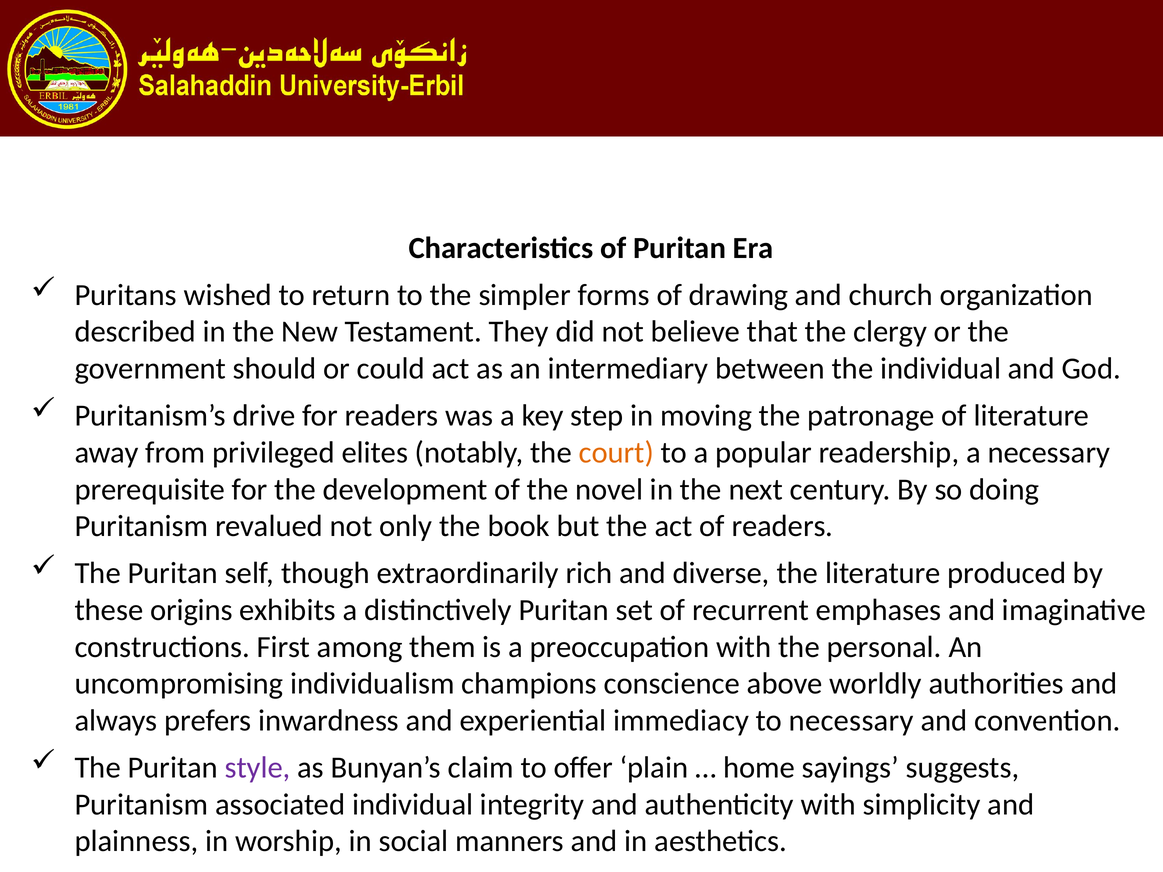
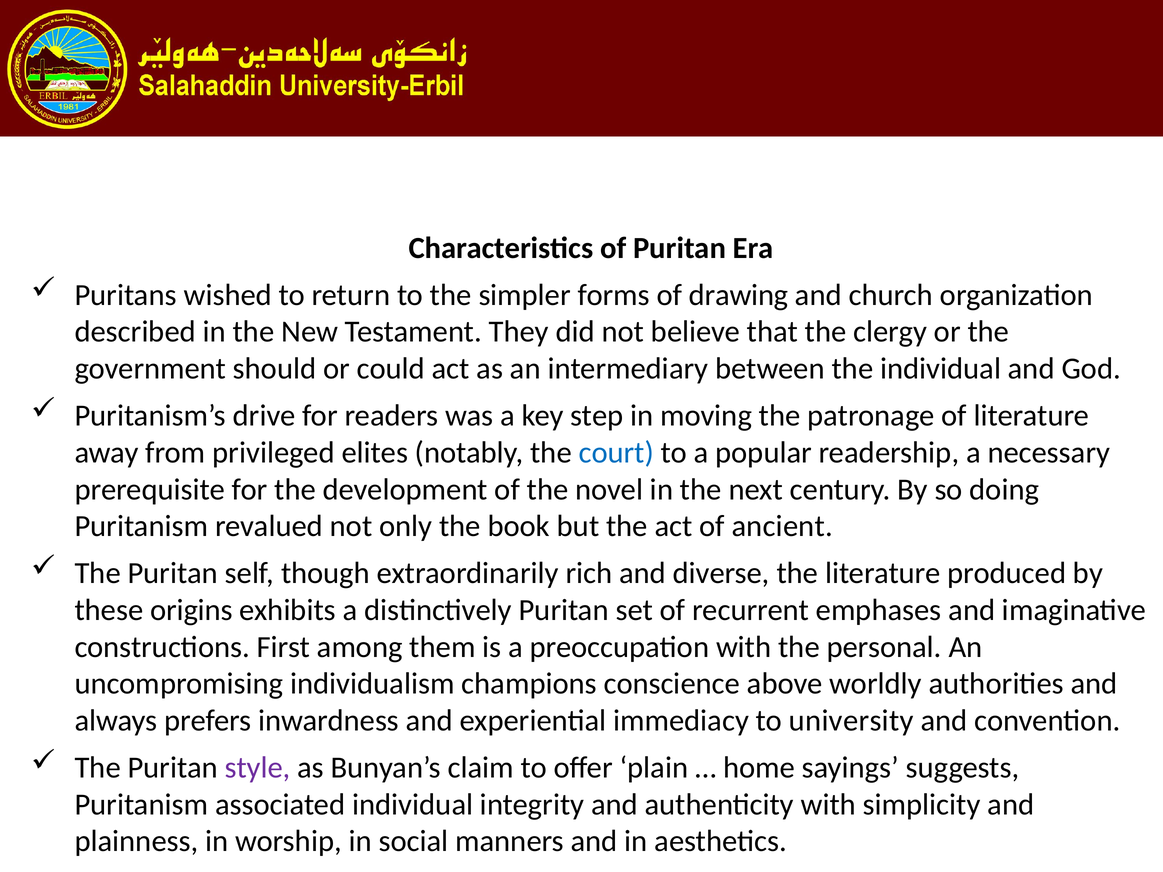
court colour: orange -> blue (616, 453)
of readers: readers -> ancient (782, 526)
to necessary: necessary -> university (851, 721)
